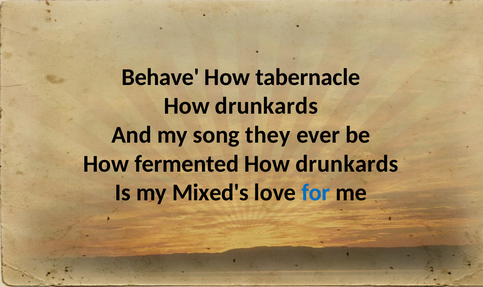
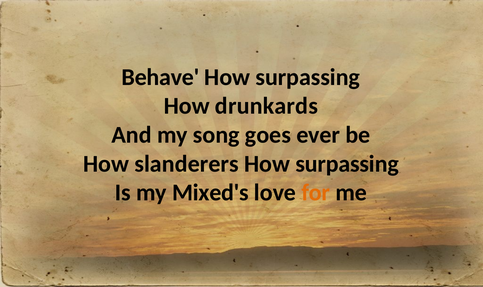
tabernacle: tabernacle -> surpassing (308, 77)
they: they -> goes (268, 134)
fermented: fermented -> slanderers (187, 163)
drunkards: drunkards -> surpassing (347, 163)
for colour: blue -> orange (316, 192)
